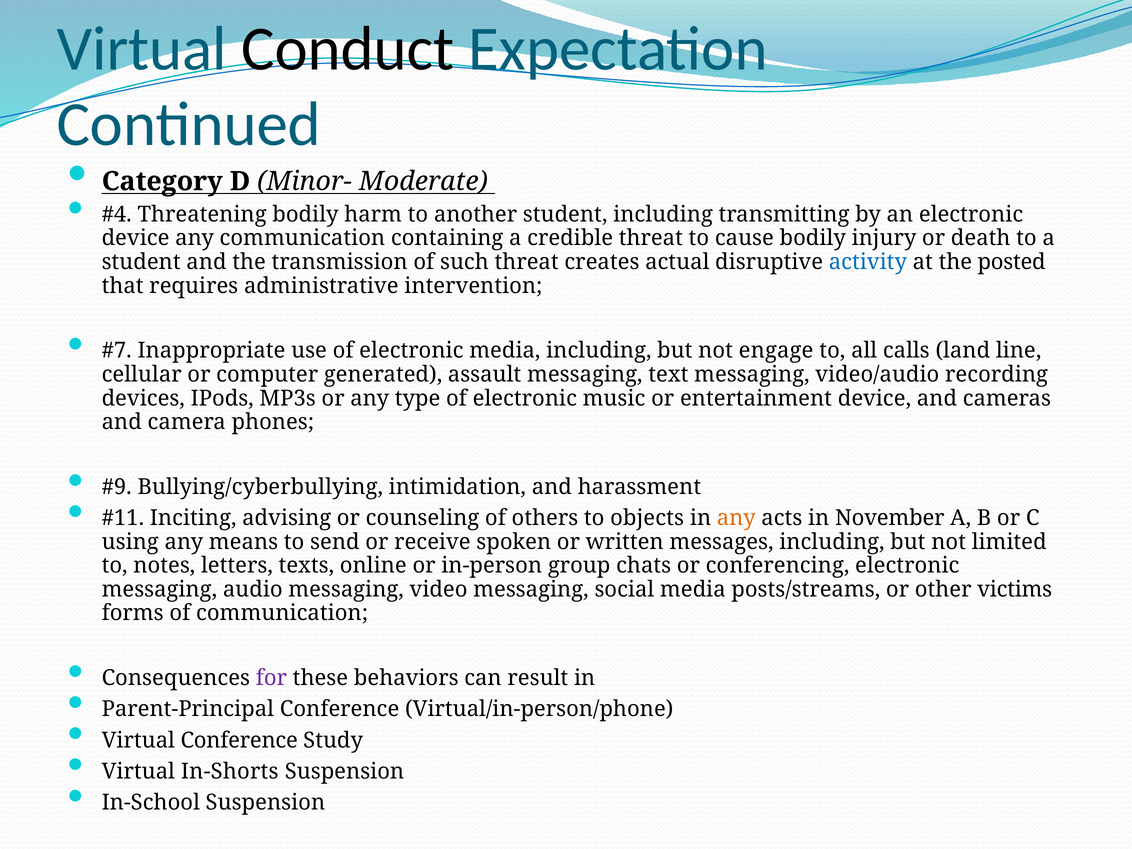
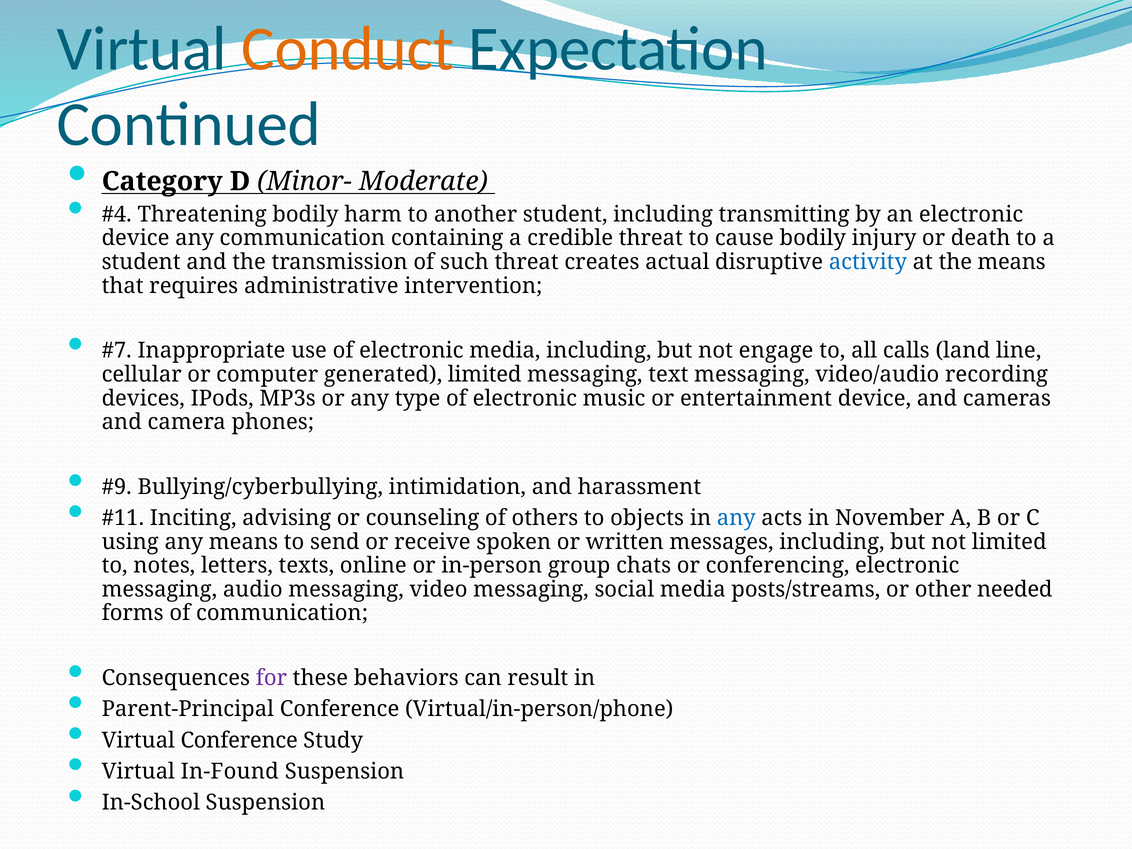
Conduct colour: black -> orange (348, 49)
the posted: posted -> means (1012, 262)
generated assault: assault -> limited (485, 374)
any colour: orange -> blue (736, 518)
victims: victims -> needed (1015, 589)
In-Shorts: In-Shorts -> In-Found (230, 771)
